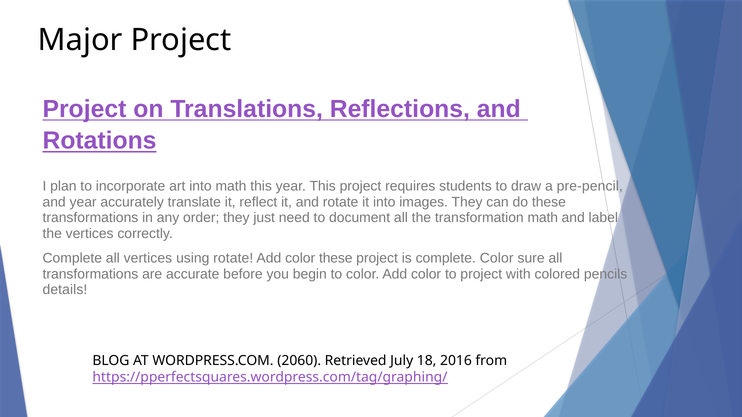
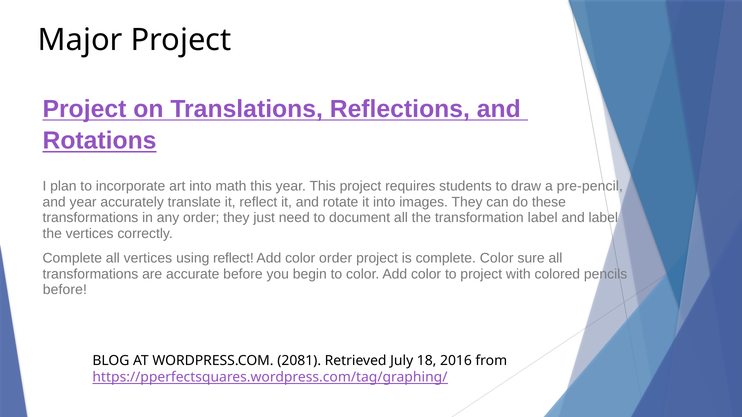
transformation math: math -> label (543, 218)
using rotate: rotate -> reflect (233, 258)
color these: these -> order (336, 258)
details: details -> before (65, 290)
2060: 2060 -> 2081 (299, 361)
